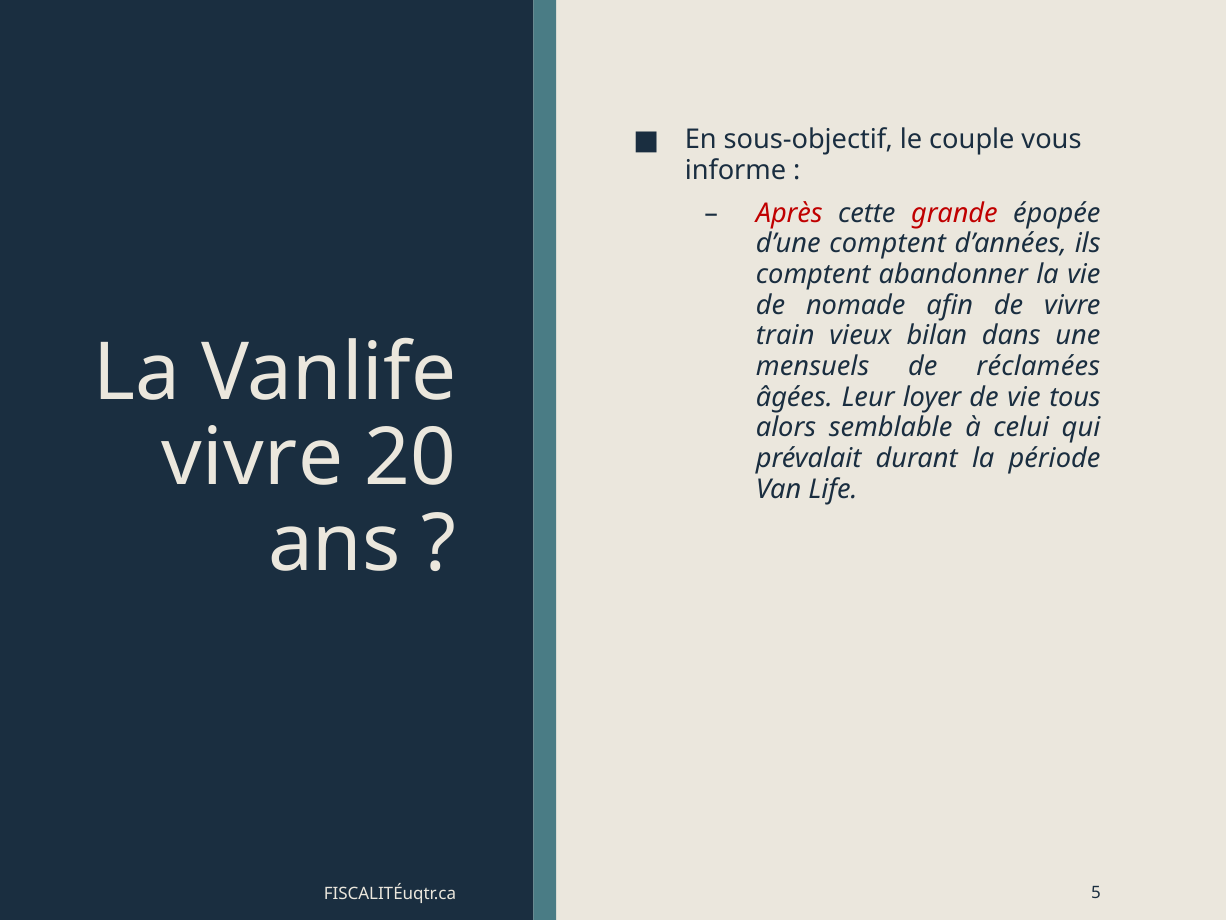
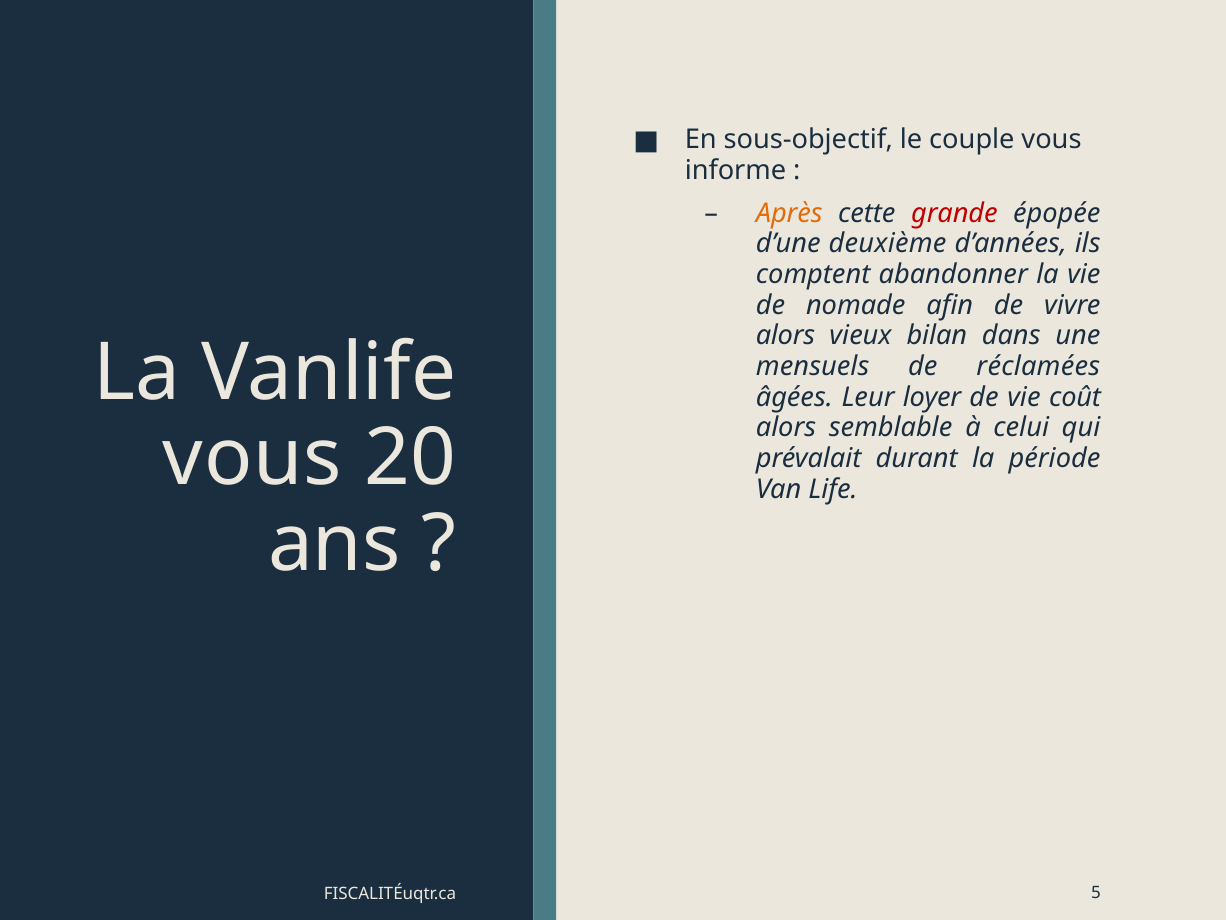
Après colour: red -> orange (789, 213)
d’une comptent: comptent -> deuxième (888, 244)
train: train -> alors (785, 336)
tous: tous -> coût (1075, 397)
vivre: vivre -> vous (252, 458)
